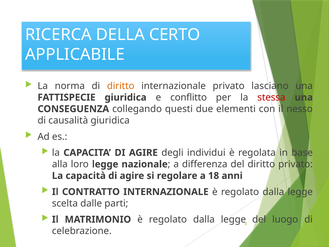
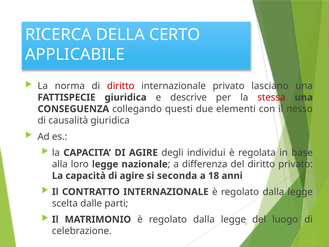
diritto colour: orange -> red (121, 86)
conflitto: conflitto -> descrive (189, 97)
regolare: regolare -> seconda (177, 176)
